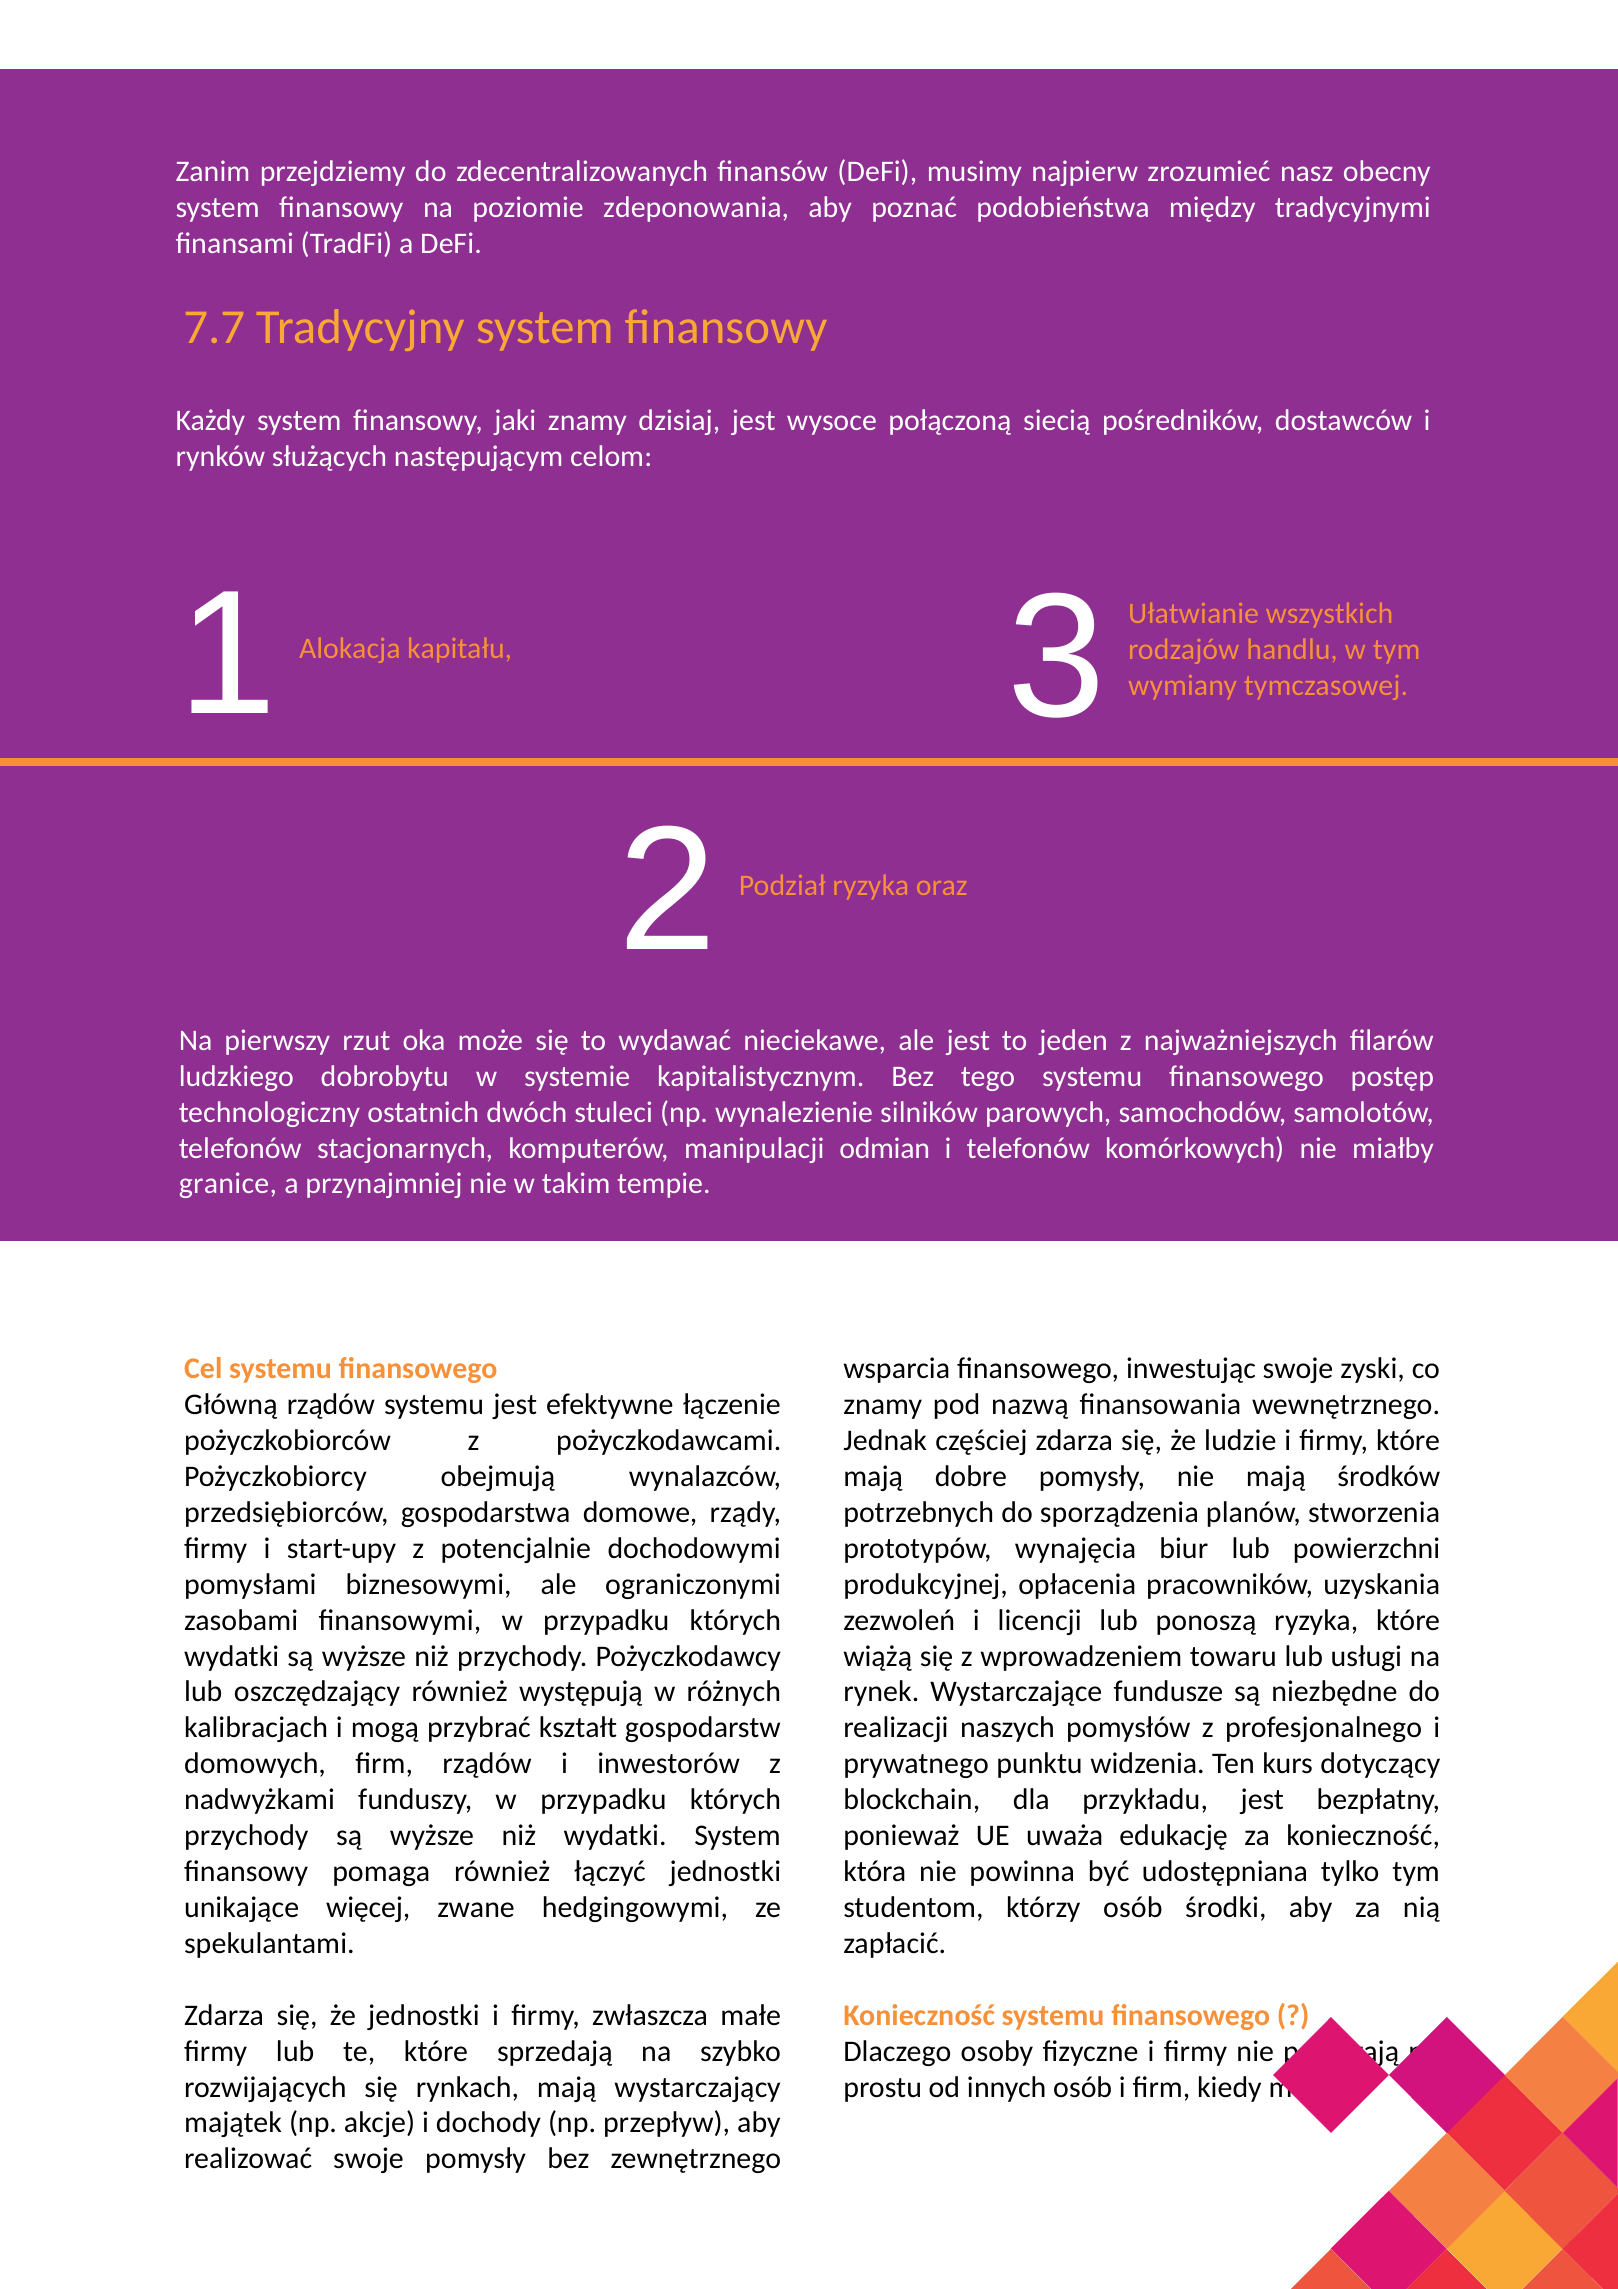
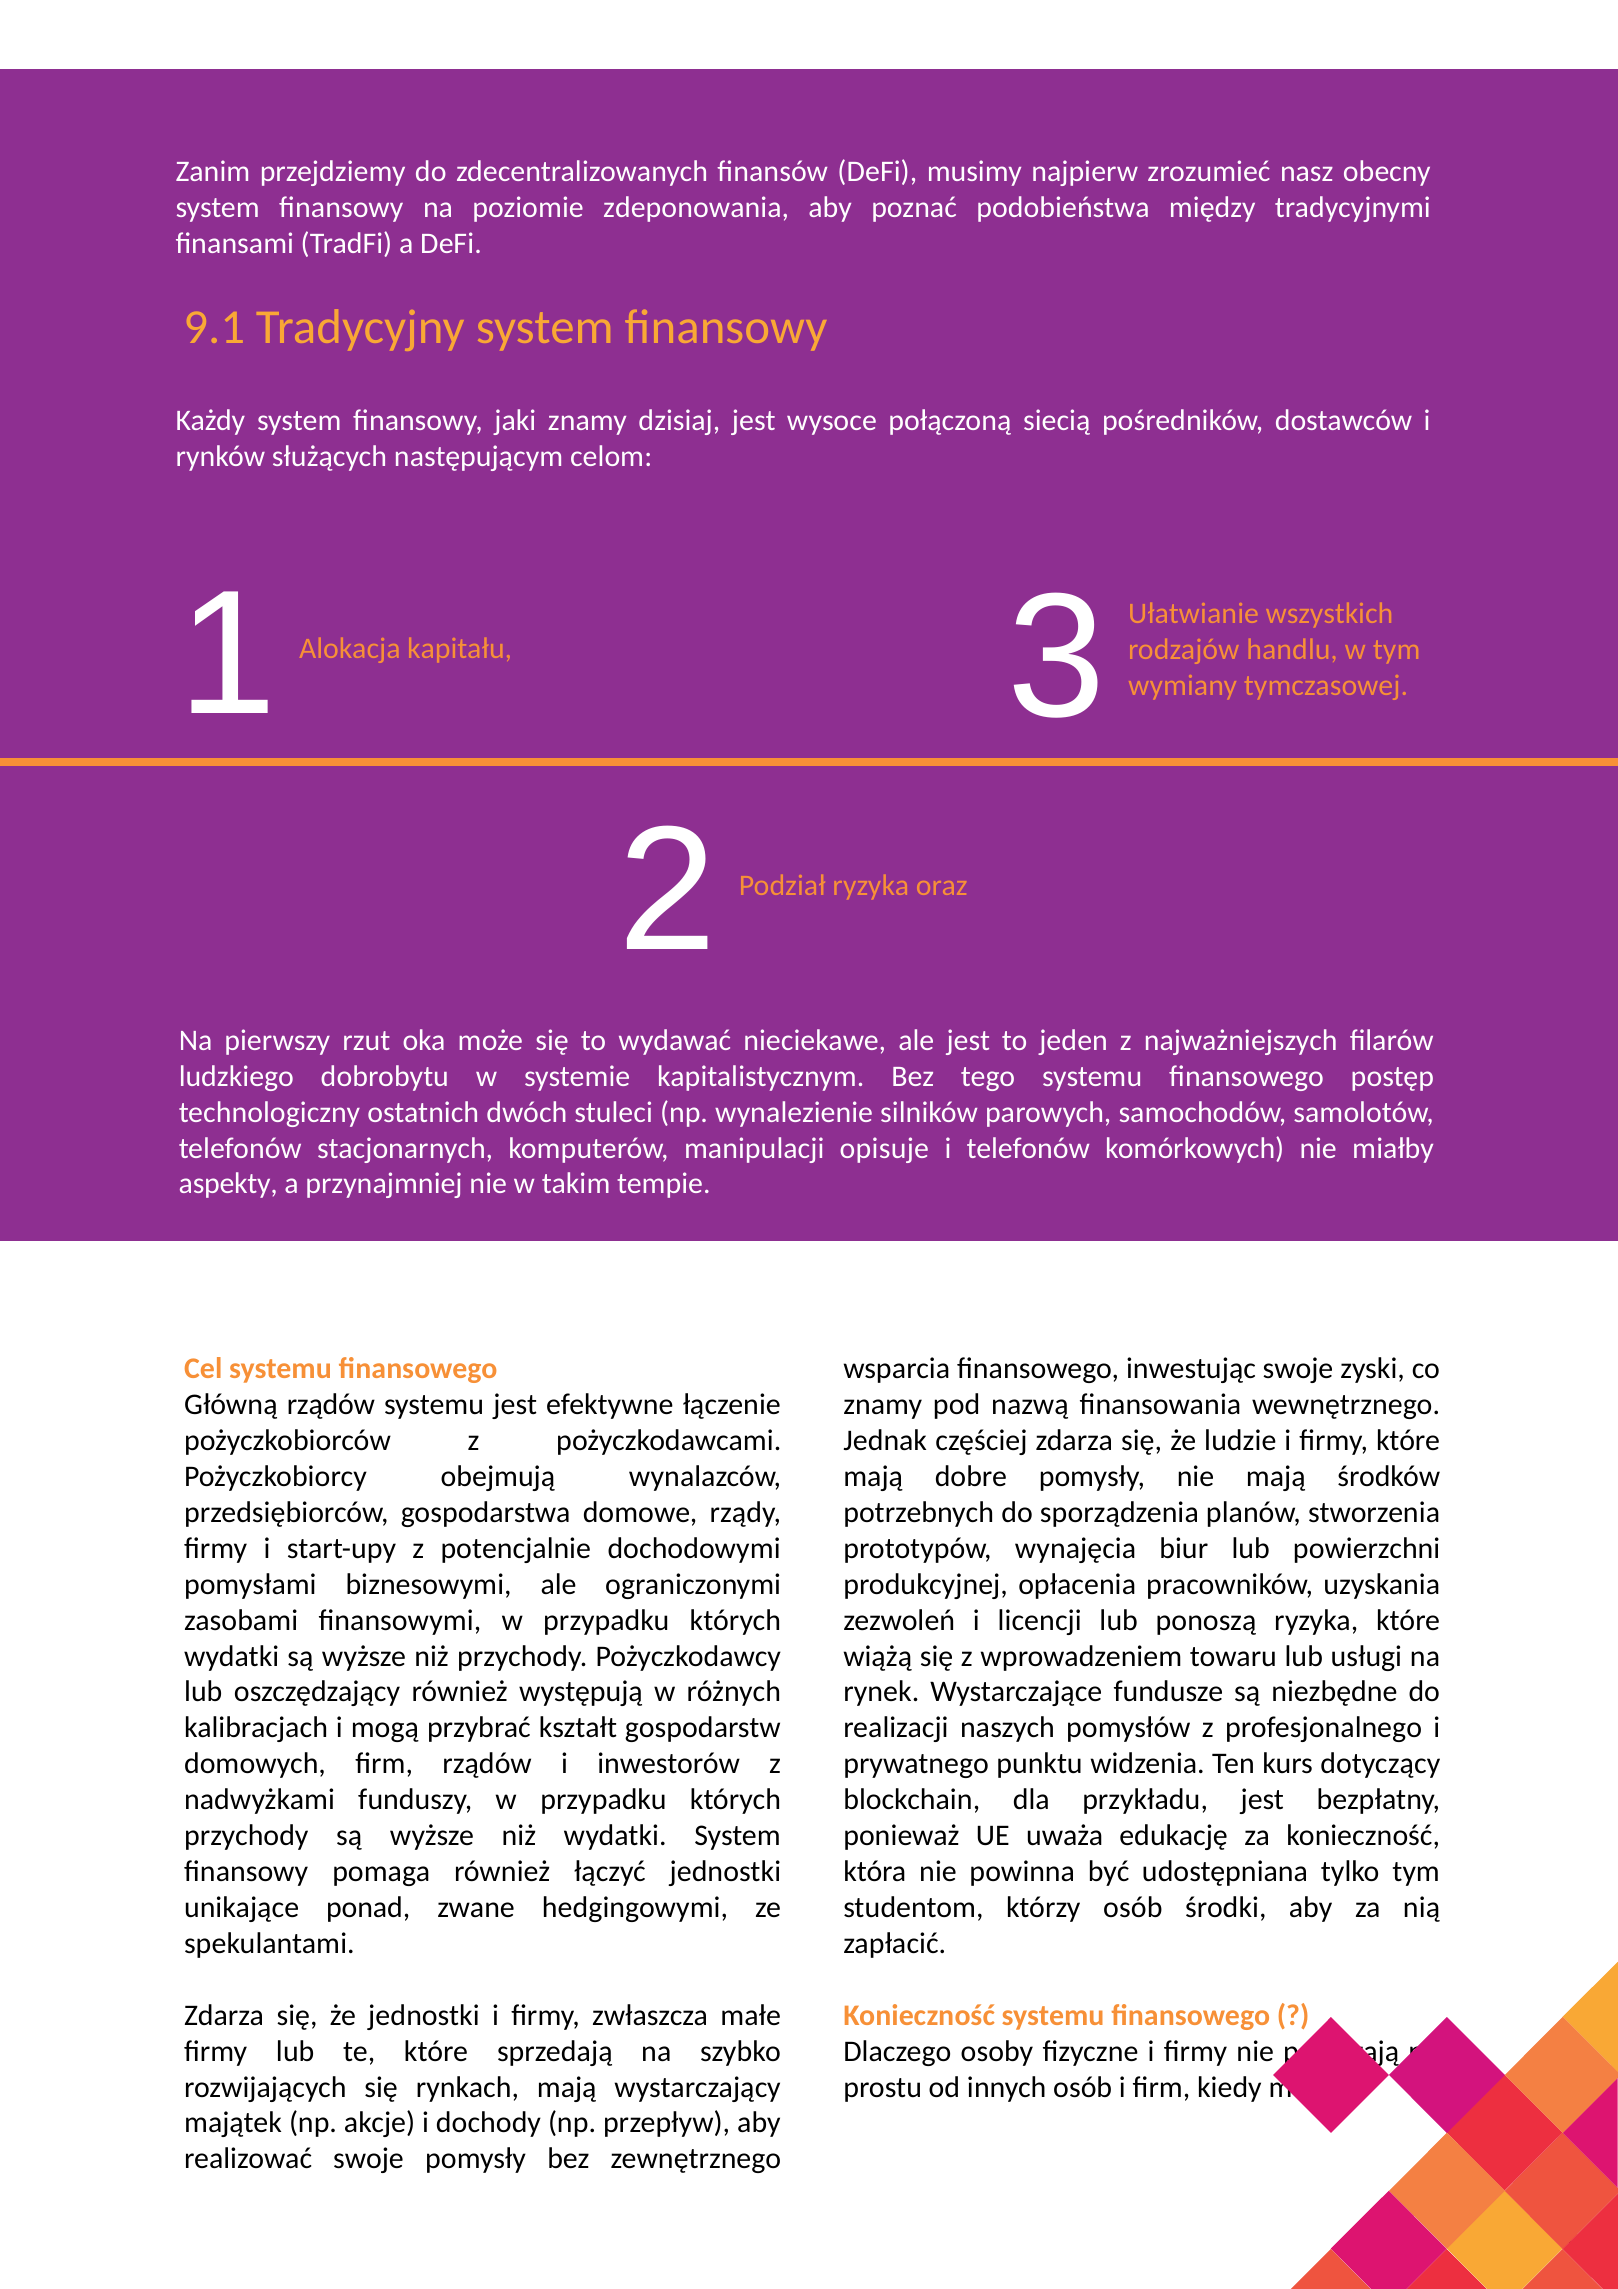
7.7: 7.7 -> 9.1 (214, 328)
odmian: odmian -> opisuje (884, 1148)
granice: granice -> aspekty (228, 1184)
więcej: więcej -> ponad (368, 1907)
